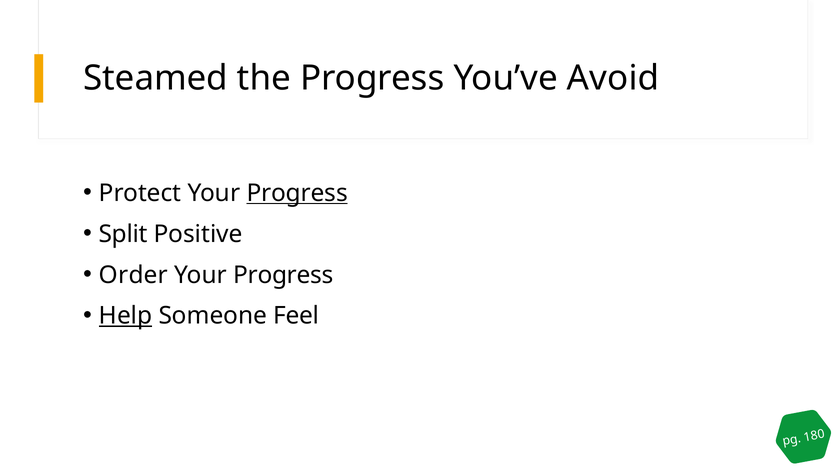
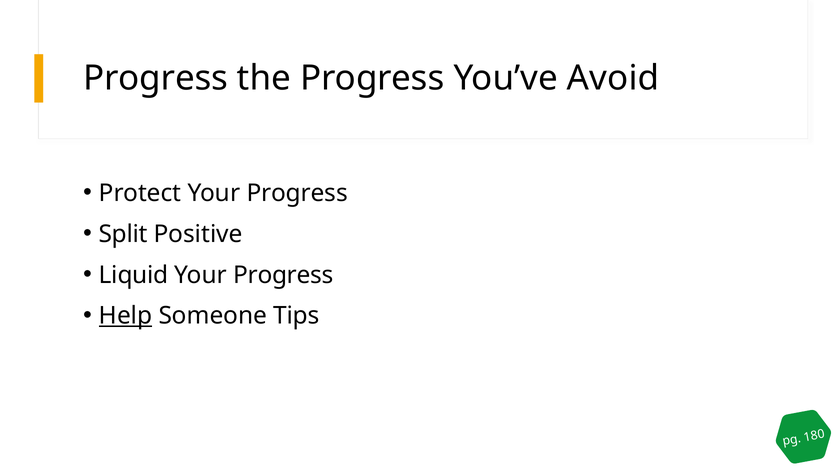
Steamed: Steamed -> Progress (156, 78)
Progress underline: present -> none (297, 193)
Order: Order -> Liquid (134, 275)
Feel: Feel -> Tips (296, 316)
